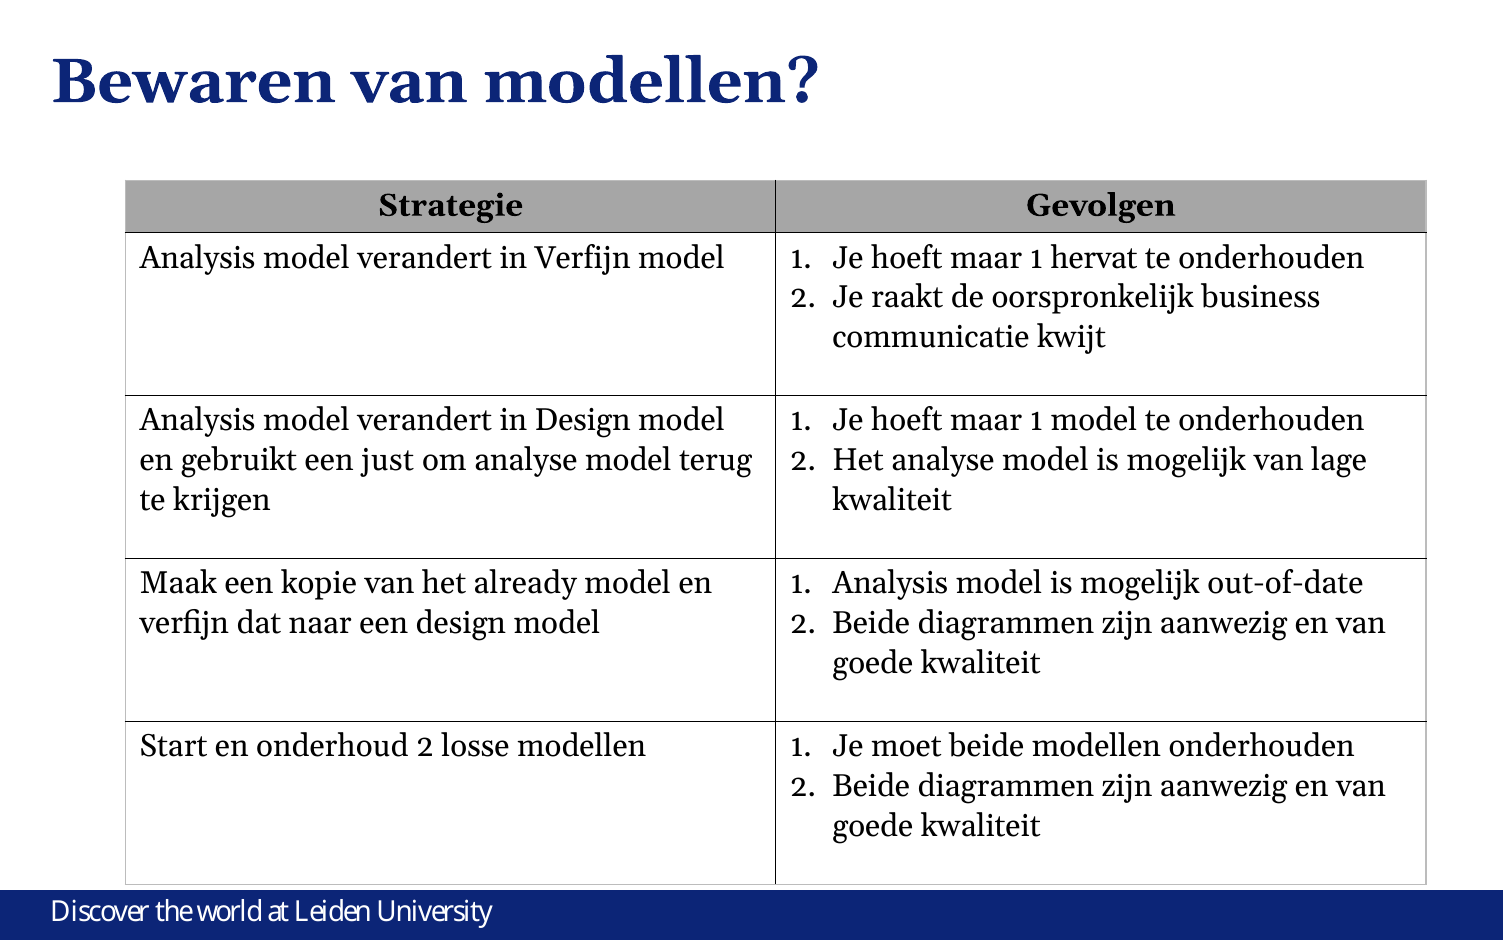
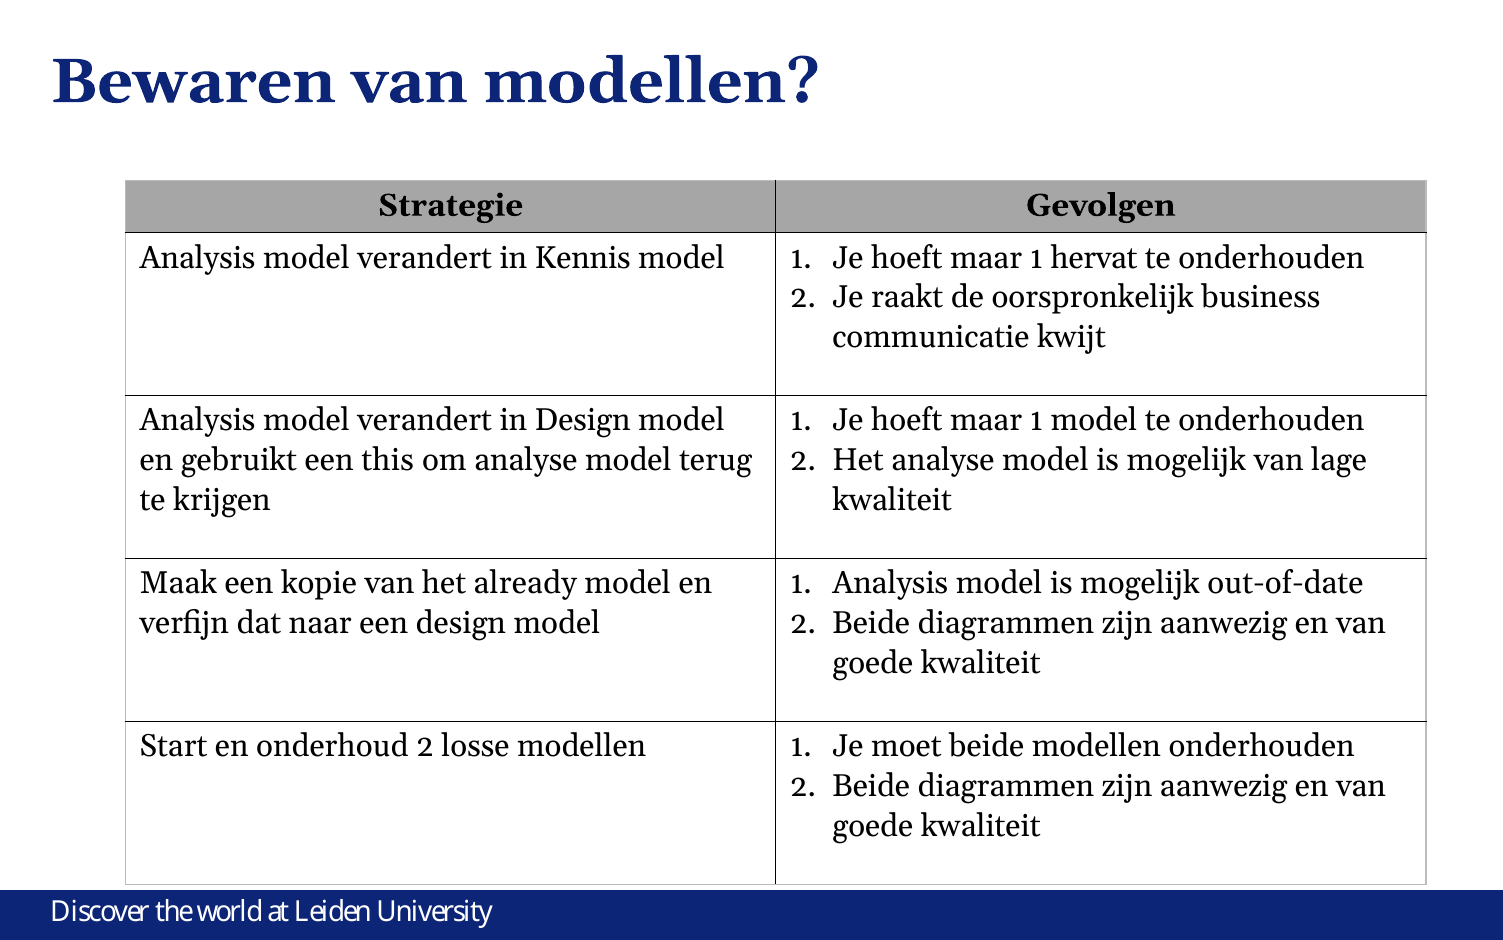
in Verfijn: Verfijn -> Kennis (583, 258)
just: just -> this (388, 460)
